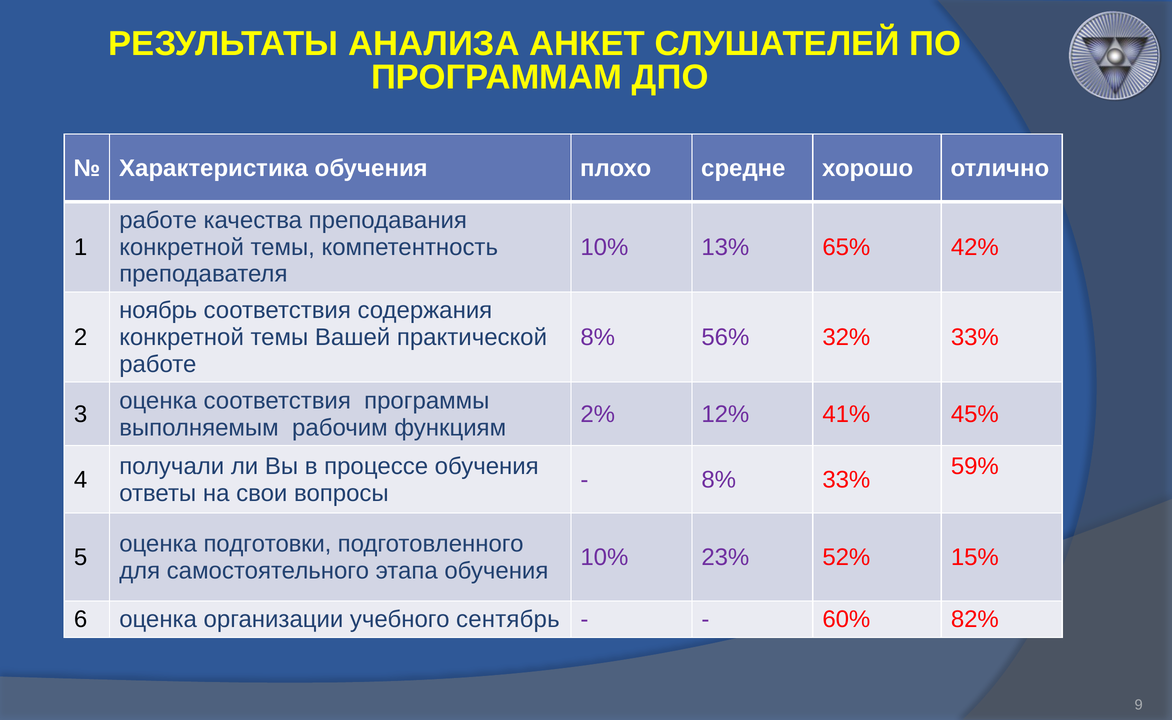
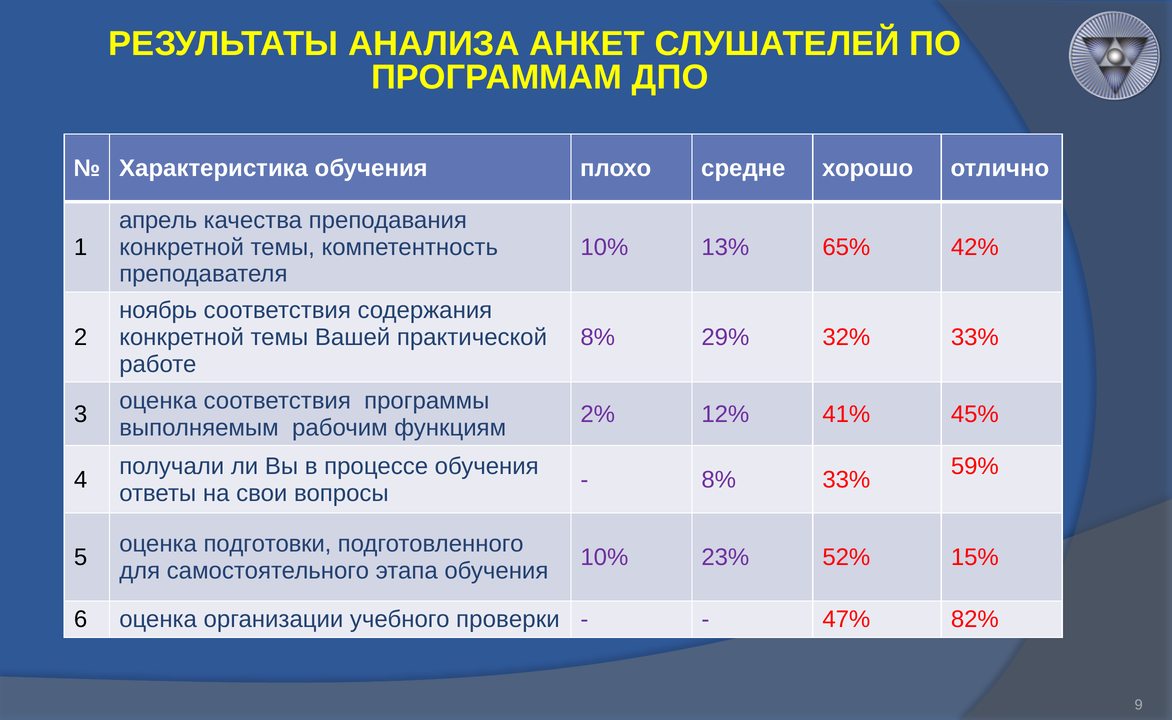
работе: работе -> апрель (158, 220)
56%: 56% -> 29% (725, 337)
сентябрь: сентябрь -> проверки (508, 620)
60%: 60% -> 47% (846, 620)
